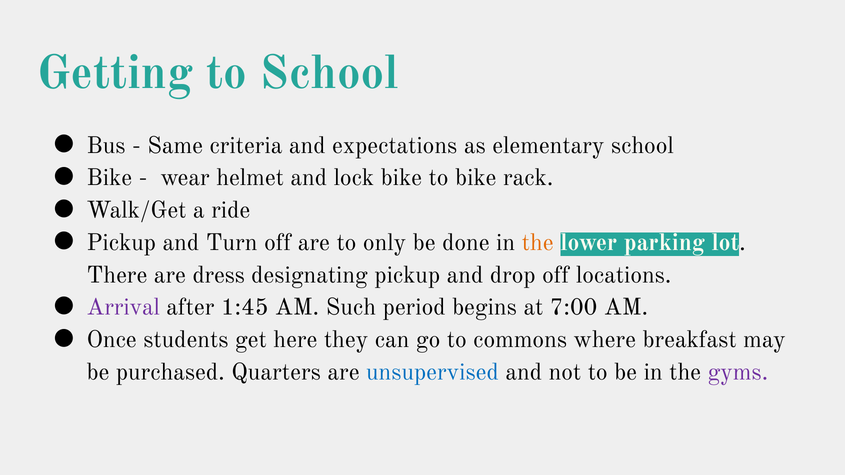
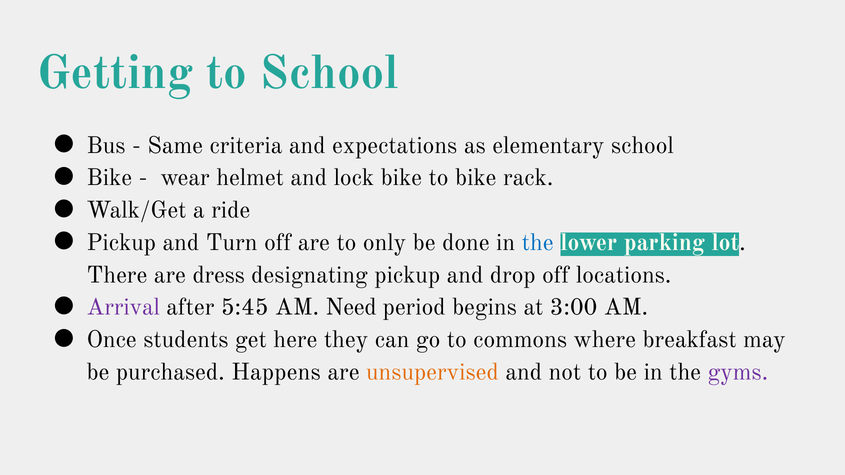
the colour: orange -> blue (538, 243)
1:45: 1:45 -> 5:45 (245, 307)
Such: Such -> Need (351, 307)
7:00: 7:00 -> 3:00 (574, 307)
Quarters: Quarters -> Happens (276, 372)
unsupervised colour: blue -> orange (432, 372)
